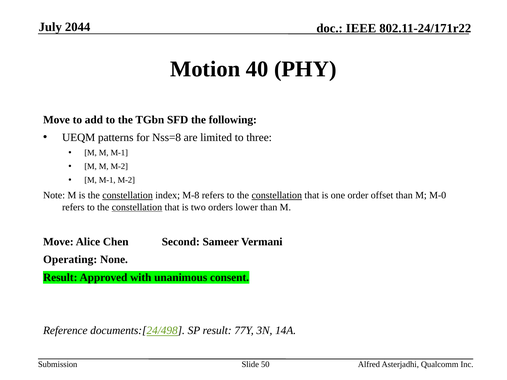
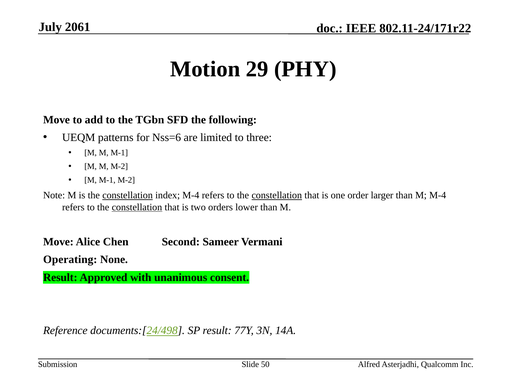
2044: 2044 -> 2061 (78, 27)
40: 40 -> 29 (257, 69)
Nss=8: Nss=8 -> Nss=6 (167, 138)
index M-8: M-8 -> M-4 (191, 195)
offset: offset -> larger (382, 195)
M M-0: M-0 -> M-4 (438, 195)
